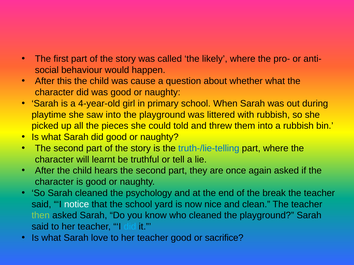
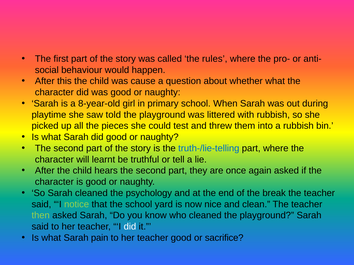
likely: likely -> rules (215, 59)
4-year-old: 4-year-old -> 8-year-old (99, 104)
saw into: into -> told (113, 115)
told: told -> test (181, 126)
notice colour: white -> light green (77, 205)
did colour: light blue -> white (130, 227)
love: love -> pain (100, 238)
